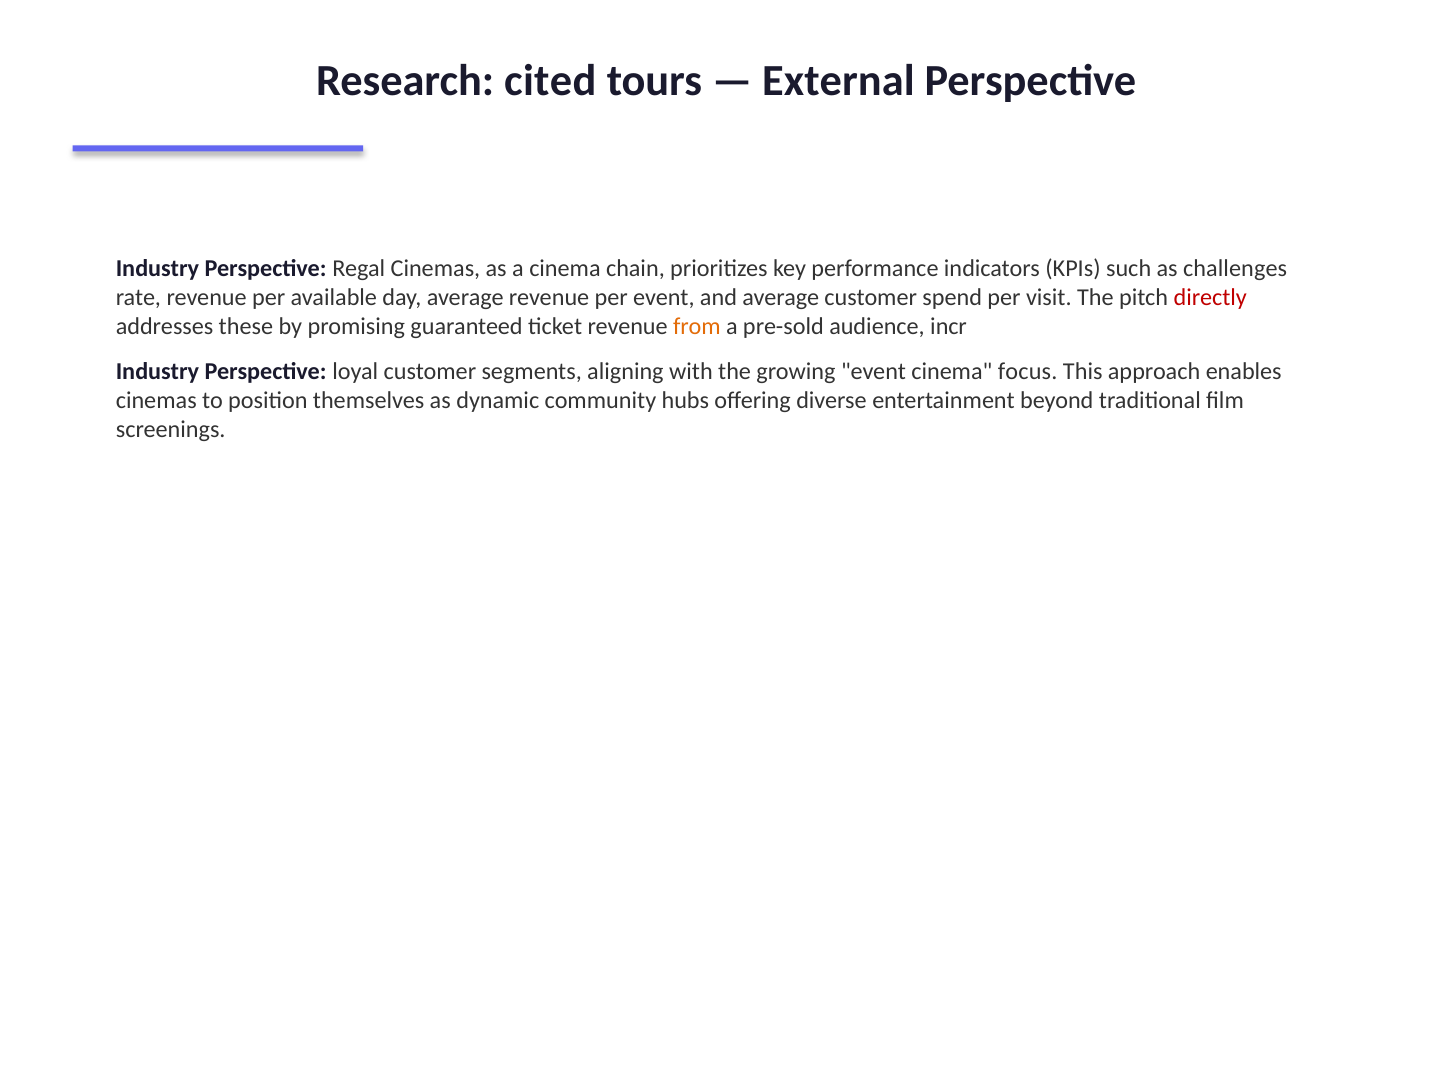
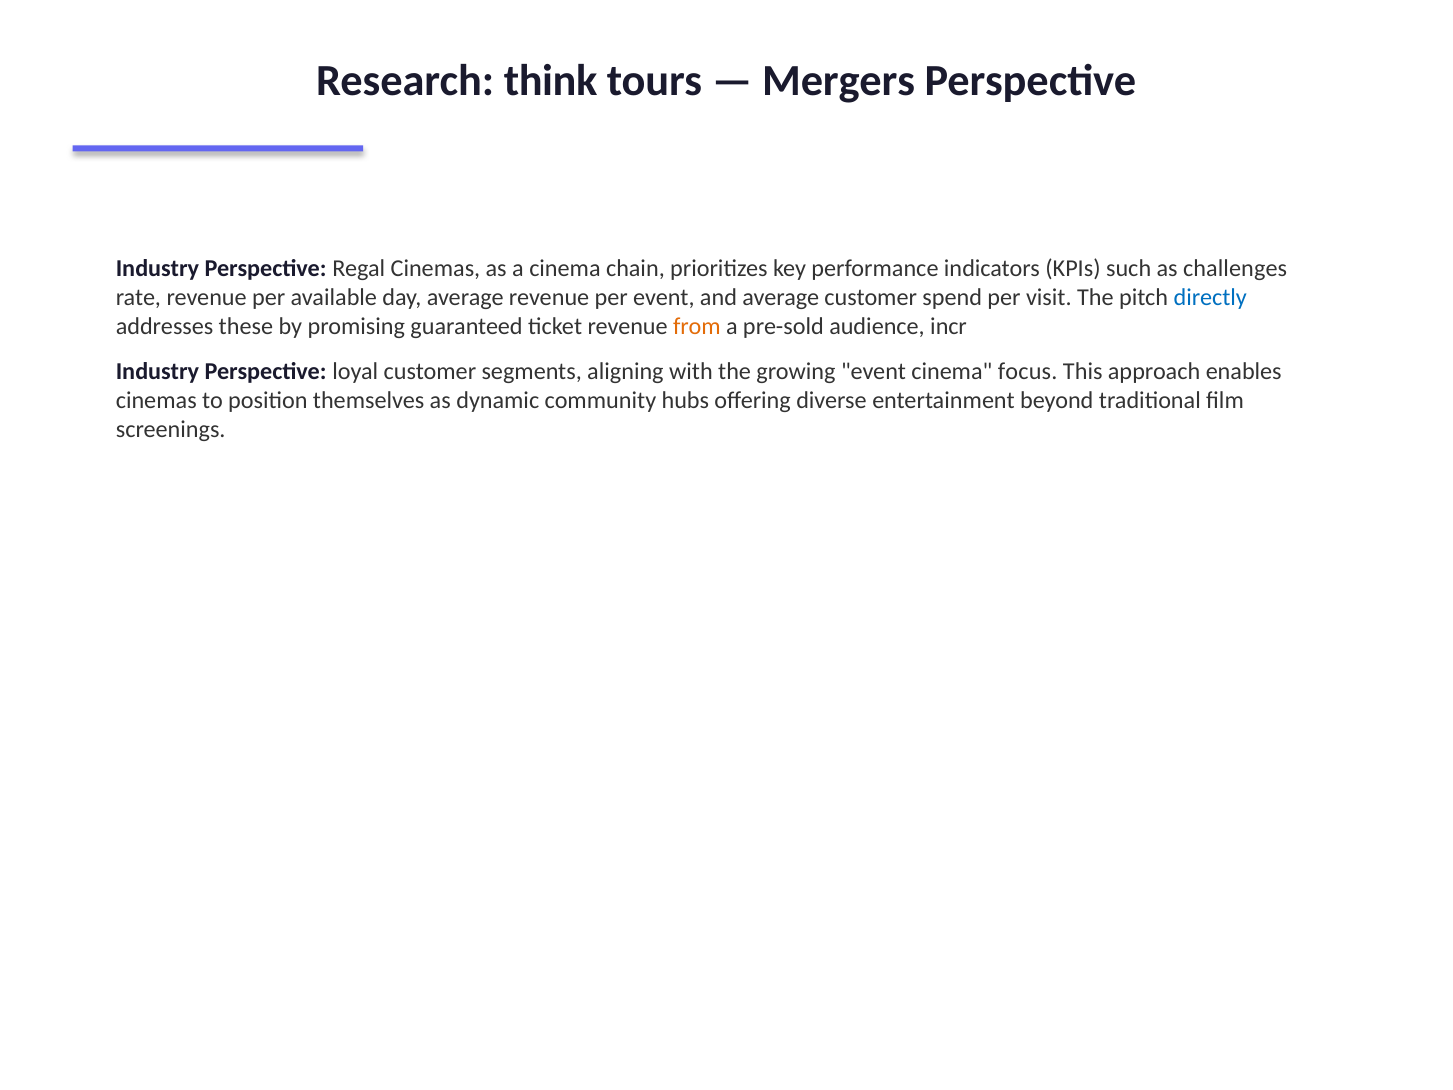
cited: cited -> think (551, 80)
External: External -> Mergers (839, 80)
directly colour: red -> blue (1210, 297)
